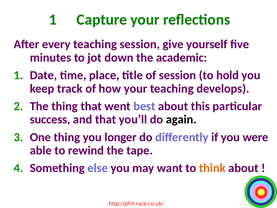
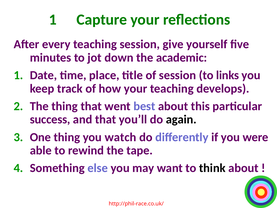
hold: hold -> links (228, 75)
longer: longer -> watch (120, 137)
think colour: orange -> black (212, 168)
